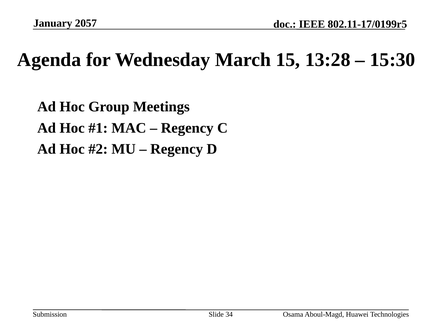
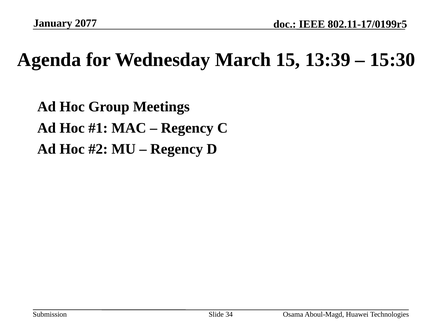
2057: 2057 -> 2077 (86, 23)
13:28: 13:28 -> 13:39 (328, 60)
